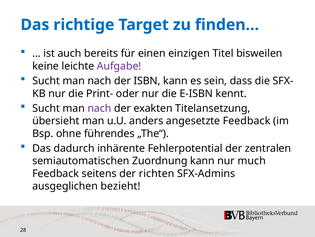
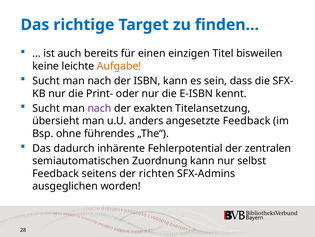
Aufgabe colour: purple -> orange (119, 66)
much: much -> selbst (252, 160)
bezieht: bezieht -> worden (121, 186)
